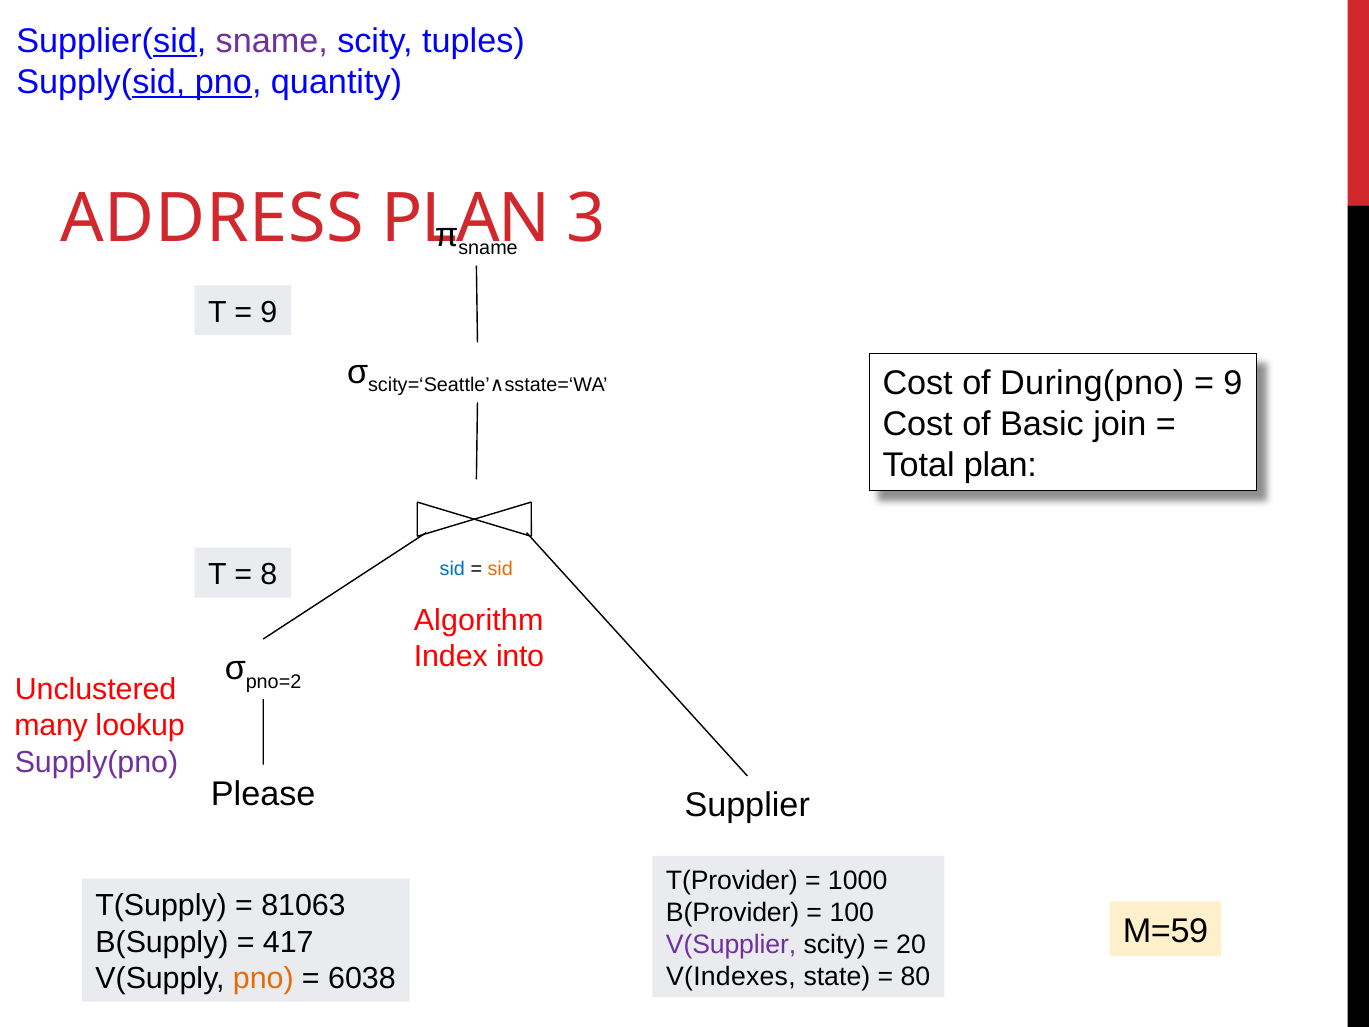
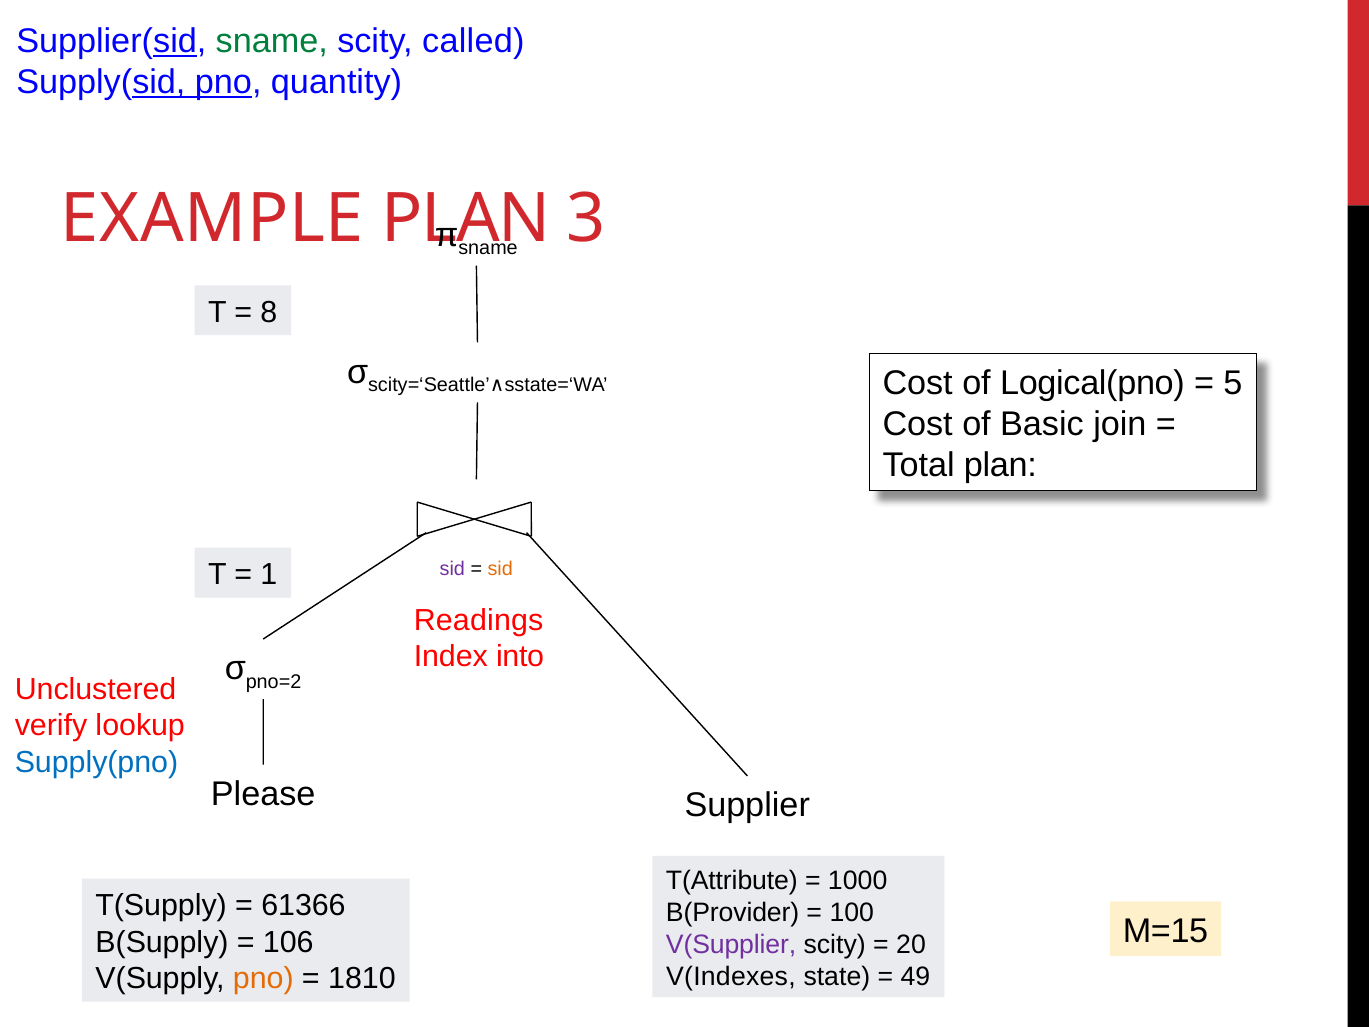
sname colour: purple -> green (272, 41)
tuples: tuples -> called (473, 41)
ADDRESS: ADDRESS -> EXAMPLE (212, 219)
9: 9 -> 8 (269, 312)
During(pno: During(pno -> Logical(pno (1092, 383)
9: 9 -> 5 (1233, 383)
sid colour: blue -> purple (452, 569)
8: 8 -> 1 (269, 575)
Algorithm: Algorithm -> Readings (479, 620)
many: many -> verify (51, 725)
Supply(pno colour: purple -> blue (96, 762)
T(Provider: T(Provider -> T(Attribute (732, 880)
81063: 81063 -> 61366 (303, 906)
M=59: M=59 -> M=15 (1166, 931)
417: 417 -> 106 (288, 942)
80: 80 -> 49 (915, 976)
6038: 6038 -> 1810 (362, 979)
